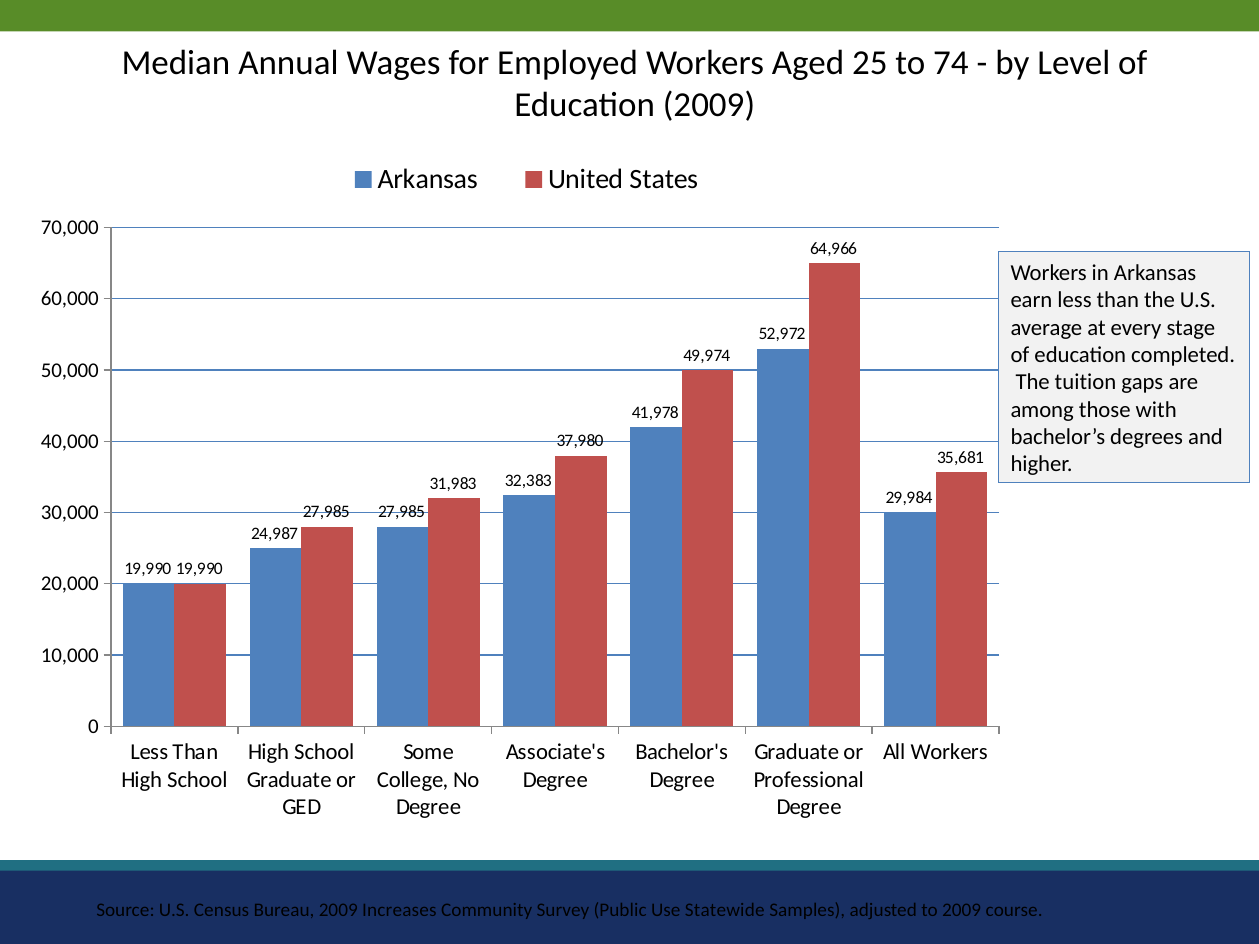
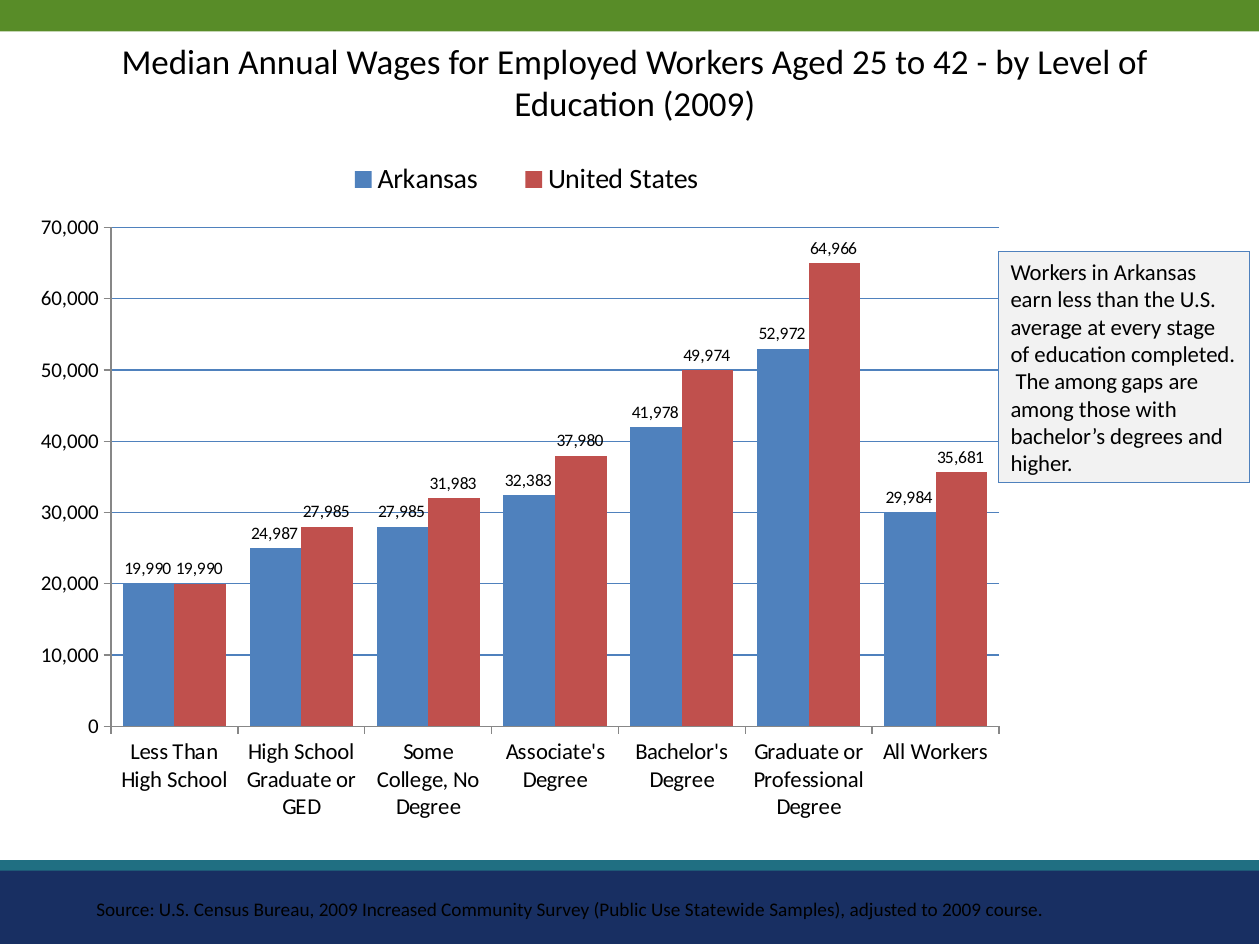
74: 74 -> 42 (951, 63)
The tuition: tuition -> among (1086, 382)
Increases: Increases -> Increased (400, 911)
